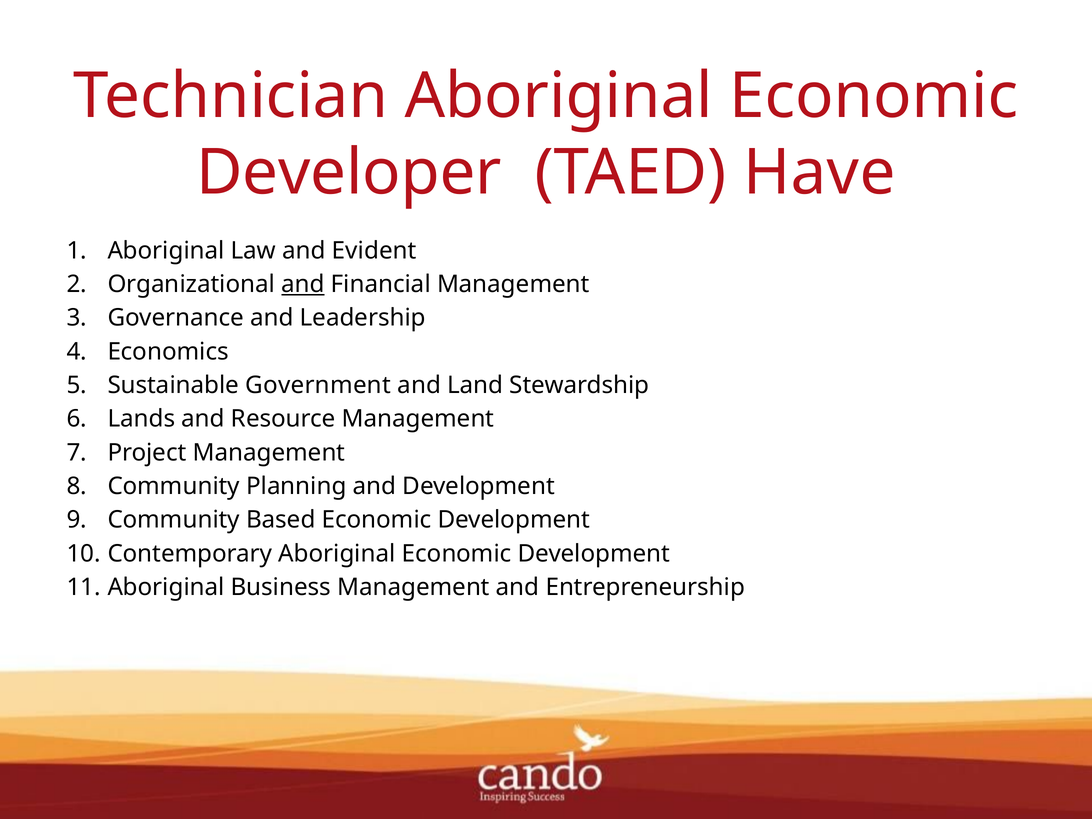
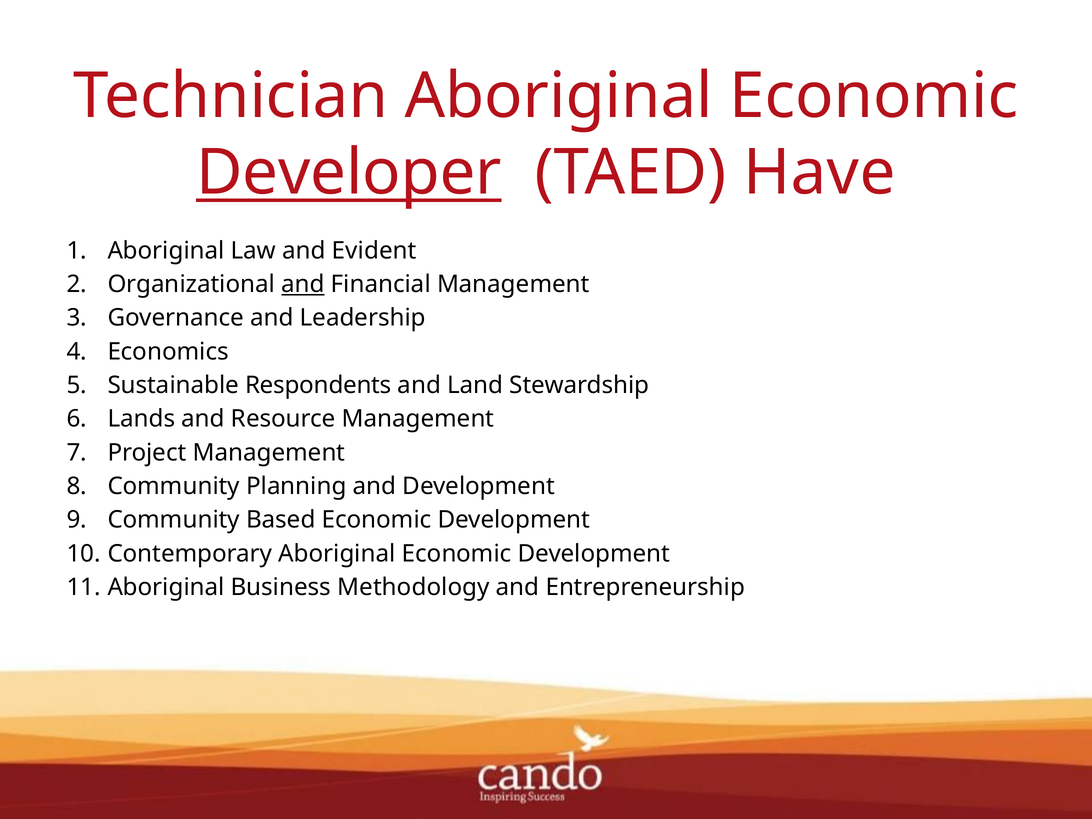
Developer underline: none -> present (349, 173)
Government: Government -> Respondents (318, 385)
Business Management: Management -> Methodology (413, 587)
